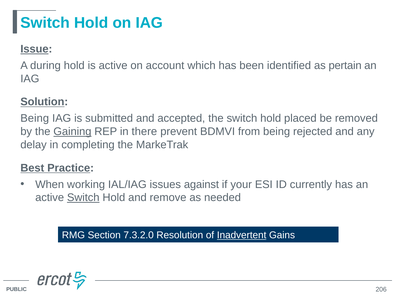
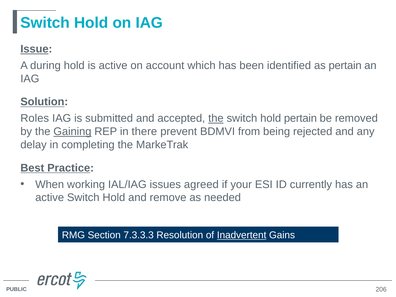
Being: Being -> Roles (35, 118)
the underline: none -> present (216, 118)
hold placed: placed -> pertain (300, 118)
against: against -> agreed (201, 184)
Switch underline: present -> none (83, 198)
7.3.2.0: 7.3.2.0 -> 7.3.3.3 (139, 235)
